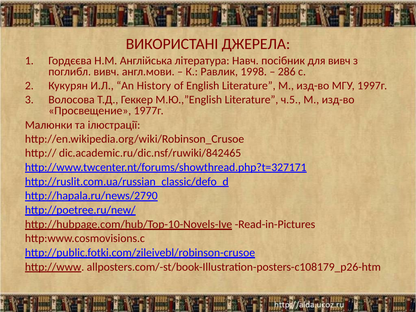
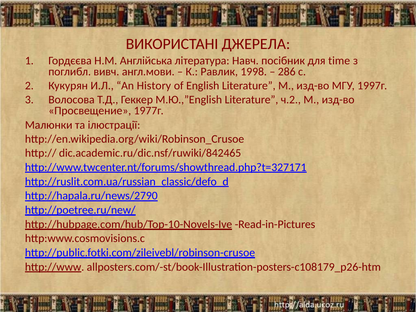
для вивч: вивч -> time (339, 61)
ч.5: ч.5 -> ч.2 (291, 100)
